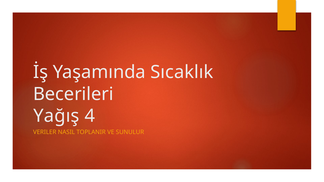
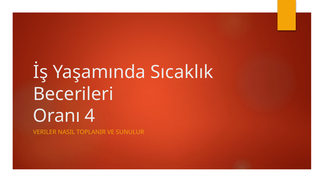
Yağış: Yağış -> Oranı (57, 116)
